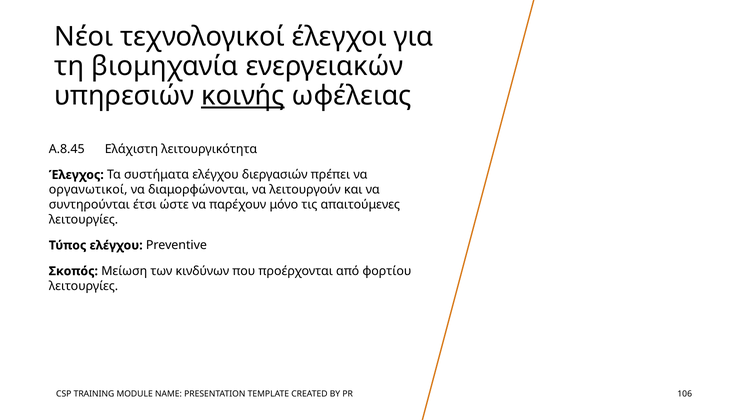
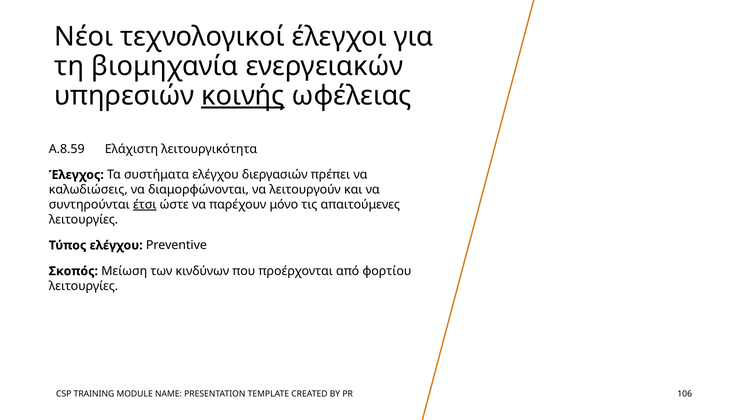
A.8.45: A.8.45 -> A.8.59 (67, 149)
οργανωτικοί: οργανωτικοί -> καλωδιώσεις (88, 190)
έτσι underline: none -> present (145, 205)
